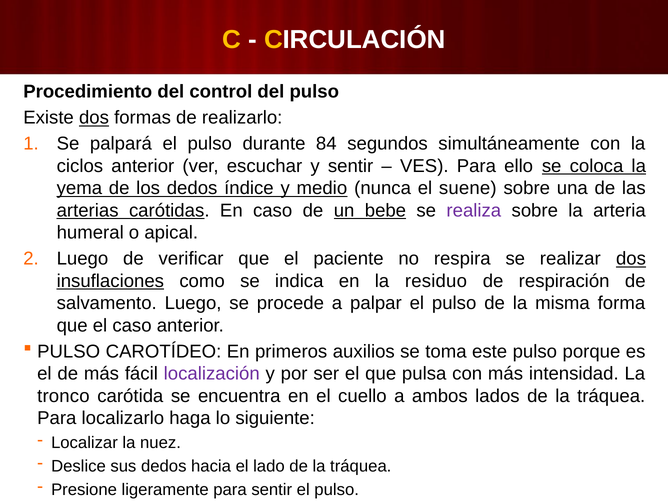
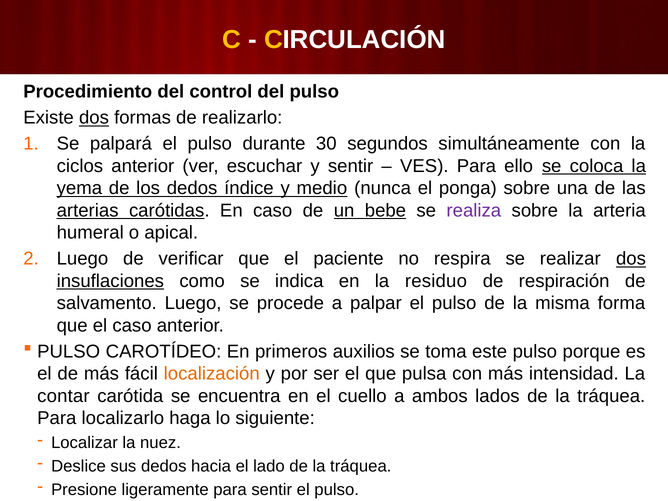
84: 84 -> 30 (326, 144)
suene: suene -> ponga (468, 188)
localización colour: purple -> orange (212, 374)
tronco: tronco -> contar (63, 396)
